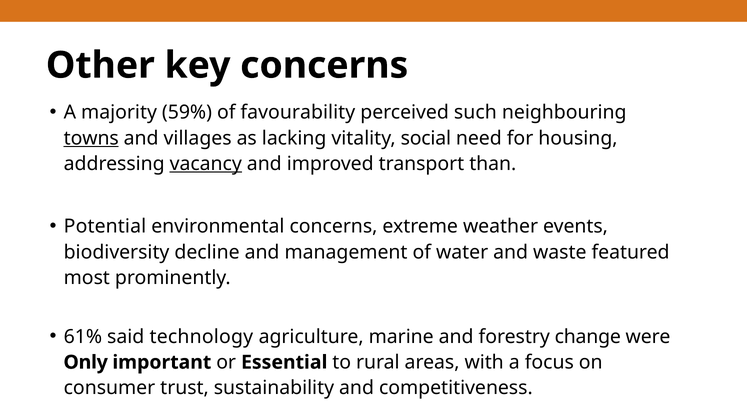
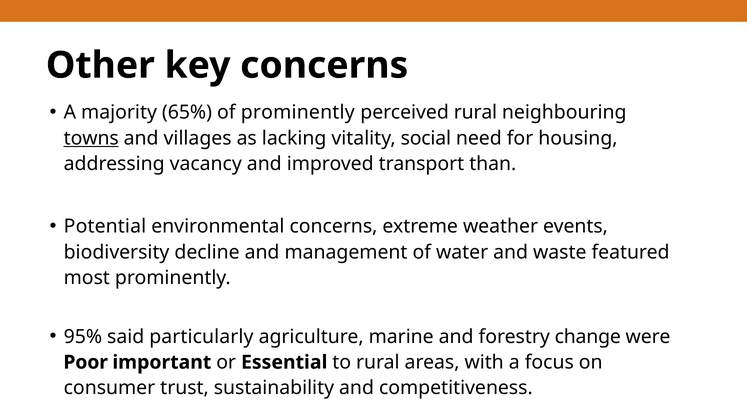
59%: 59% -> 65% (187, 113)
of favourability: favourability -> prominently (298, 113)
perceived such: such -> rural (475, 113)
vacancy underline: present -> none (206, 164)
61%: 61% -> 95% (83, 337)
technology: technology -> particularly (201, 337)
Only: Only -> Poor (86, 362)
